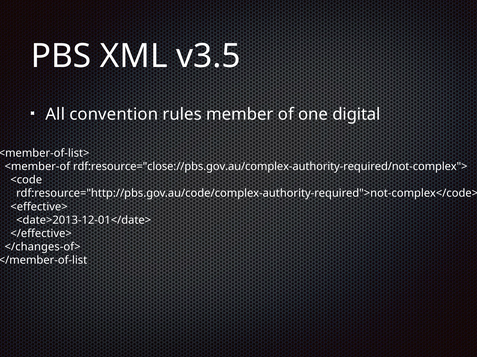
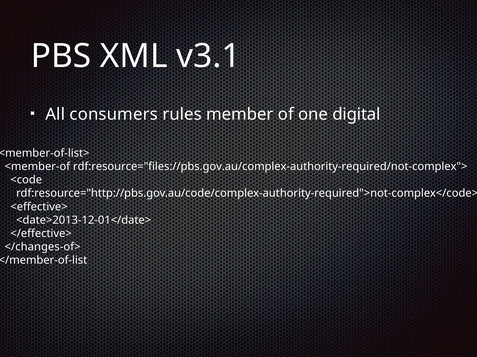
v3.5: v3.5 -> v3.1 (208, 56)
convention: convention -> consumers (114, 115)
rdf:resource="close://pbs.gov.au/complex-authority-required/not-complex">: rdf:resource="close://pbs.gov.au/complex-authority-required/not-complex"> -> rdf:resource="files://pbs.gov.au/complex-authority-required/not-complex"> (270, 167)
